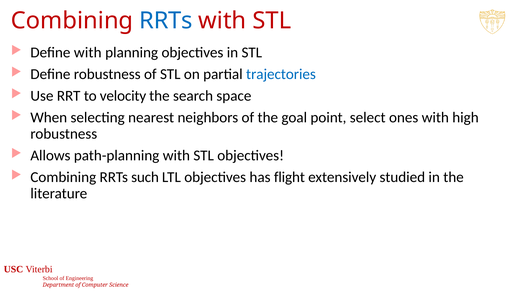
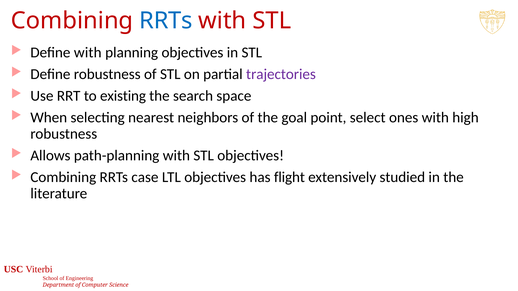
trajectories colour: blue -> purple (281, 74)
velocity: velocity -> existing (123, 96)
such: such -> case (145, 177)
